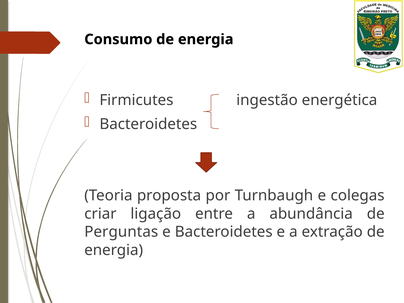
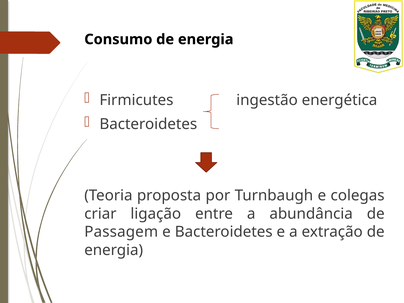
Perguntas: Perguntas -> Passagem (121, 232)
